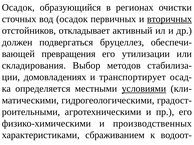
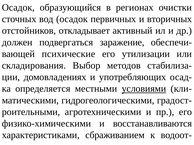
вторичных underline: present -> none (170, 19)
бруцеллез: бруцеллез -> заражение (122, 42)
превращения: превращения -> психические (68, 54)
транспортирует: транспортирует -> употребляющих (133, 77)
производственных: производственных -> восстанавливаются (152, 124)
